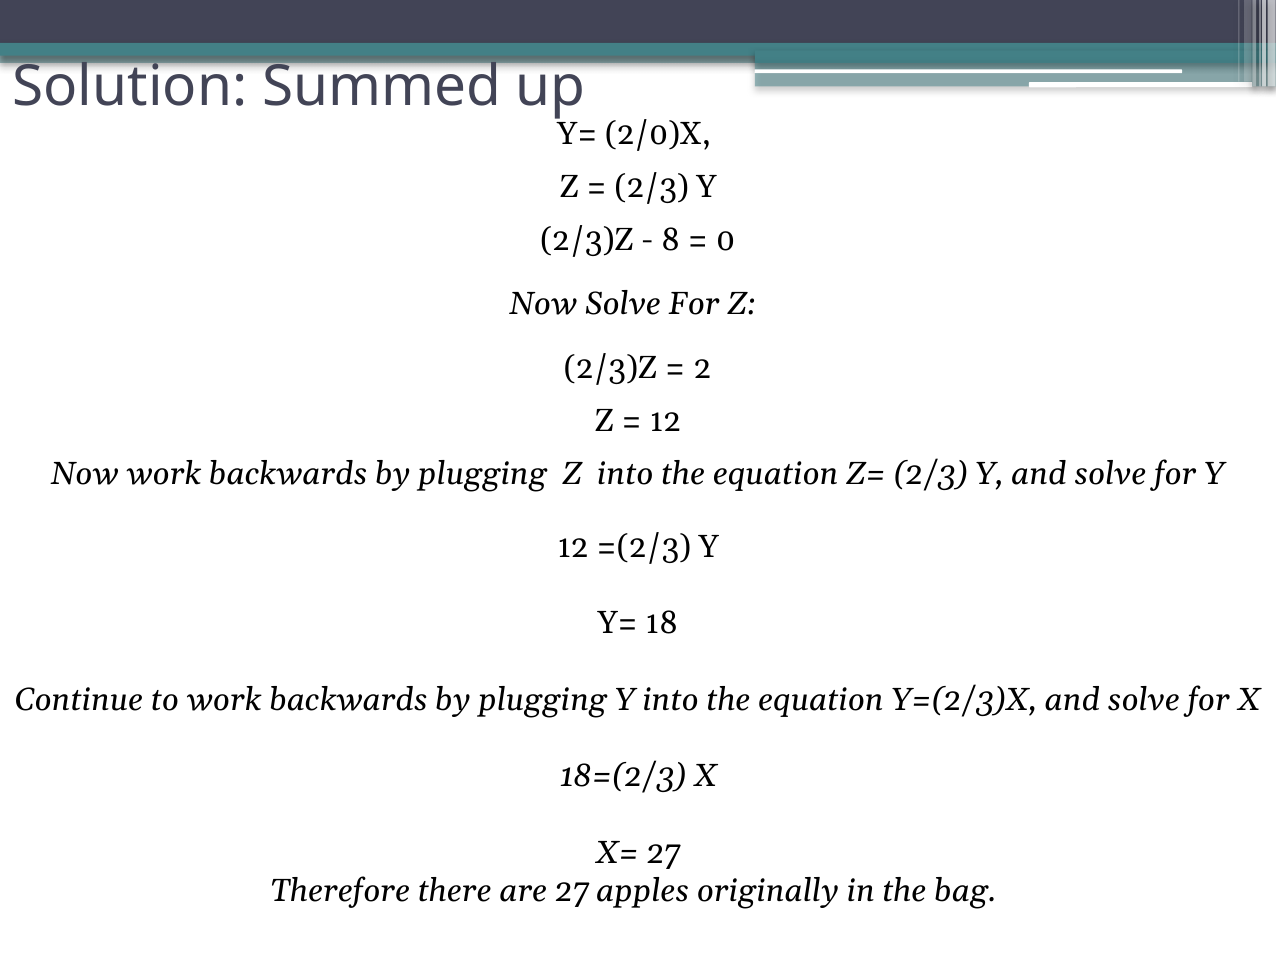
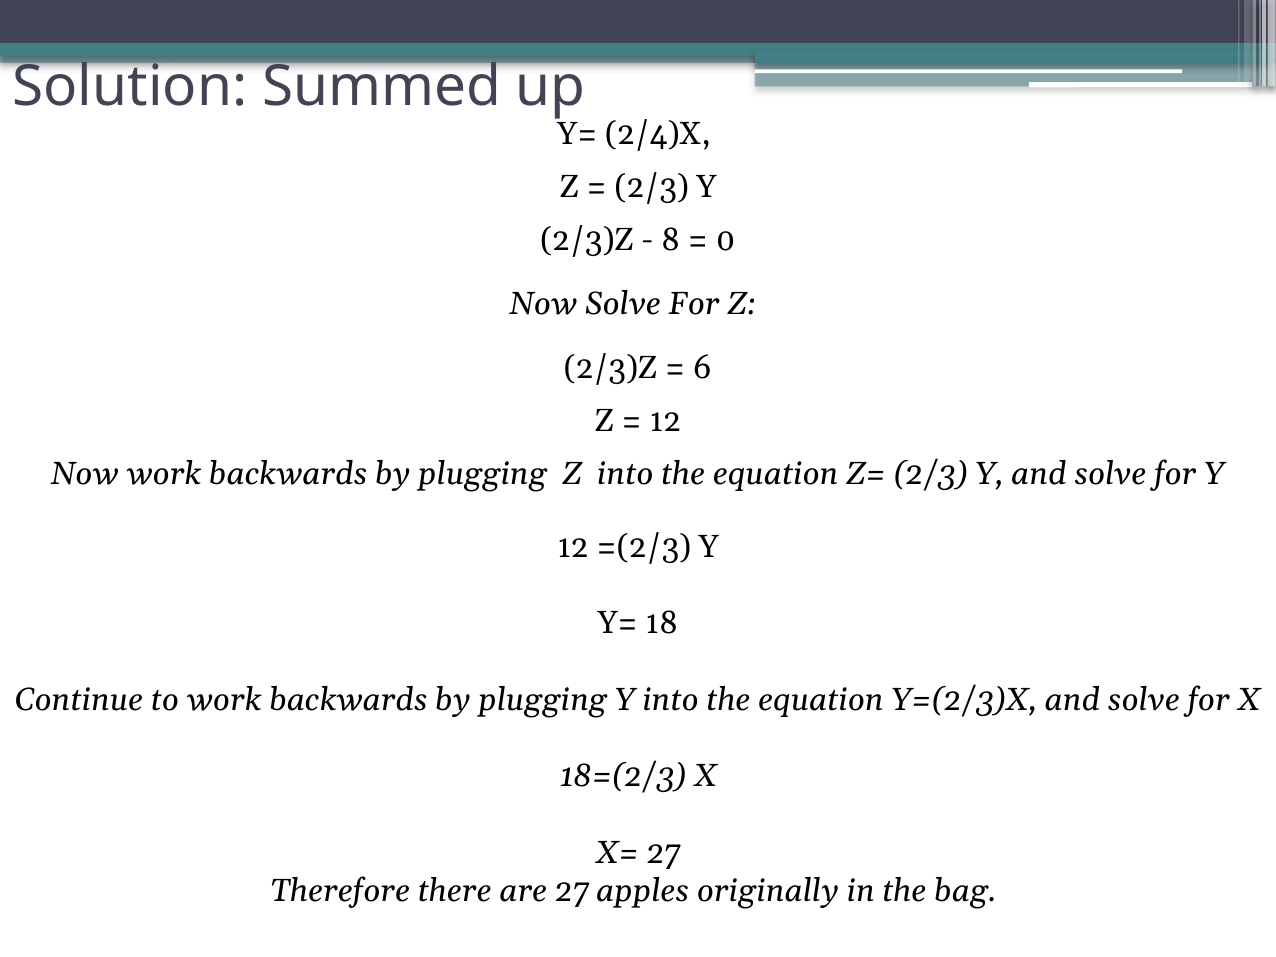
2/0)X: 2/0)X -> 2/4)X (658, 134)
2: 2 -> 6 (702, 368)
